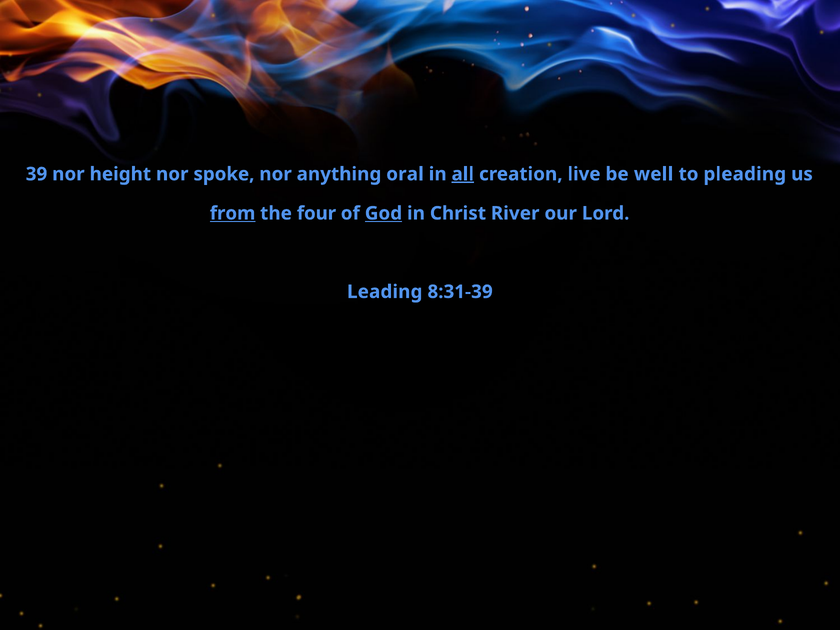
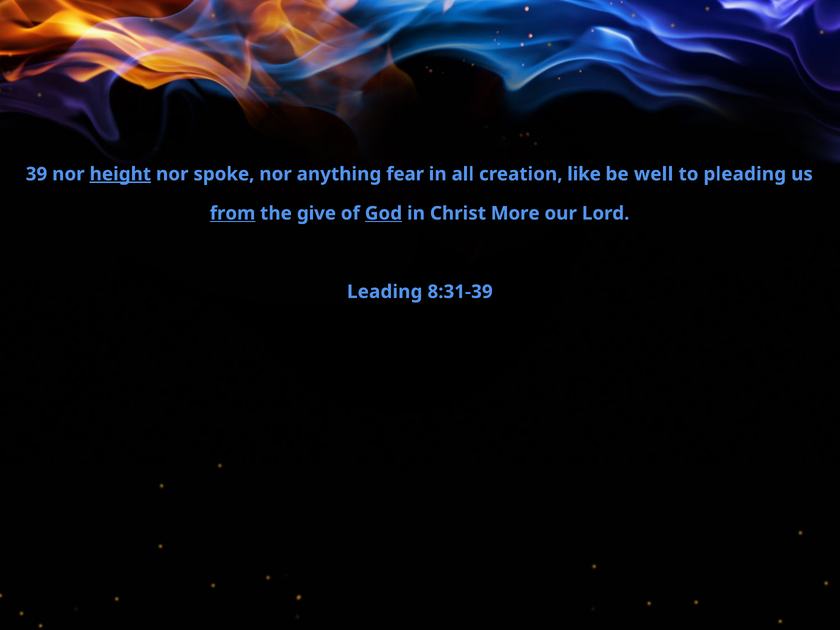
height underline: none -> present (120, 174)
oral: oral -> fear (405, 174)
all underline: present -> none (463, 174)
live: live -> like (584, 174)
four: four -> give (316, 213)
River: River -> More (515, 213)
